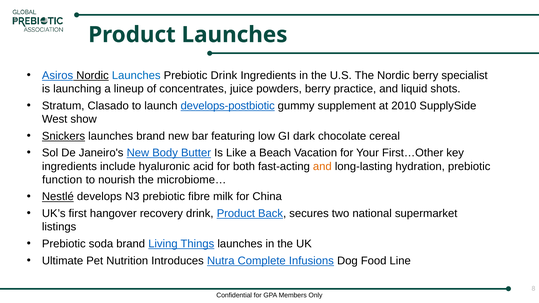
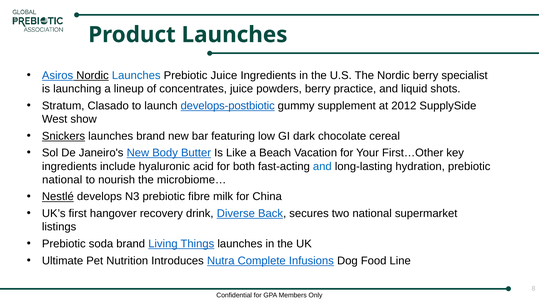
Prebiotic Drink: Drink -> Juice (224, 75)
2010: 2010 -> 2012 (404, 106)
and colour: orange -> blue (322, 166)
function: function -> national (62, 180)
drink Product: Product -> Diverse (236, 214)
